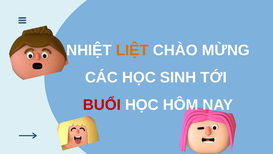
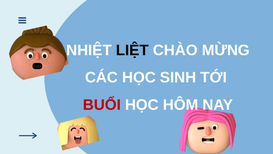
LIỆT colour: orange -> black (132, 50)
